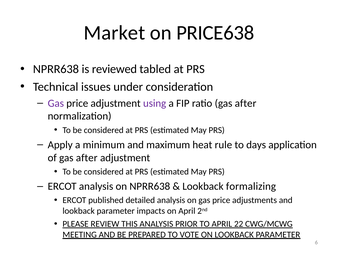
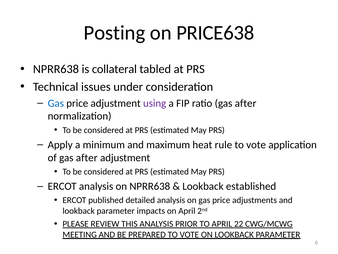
Market: Market -> Posting (114, 33)
reviewed: reviewed -> collateral (114, 69)
Gas colour: purple -> blue (56, 103)
days: days -> vote (256, 144)
formalizing: formalizing -> established (251, 186)
